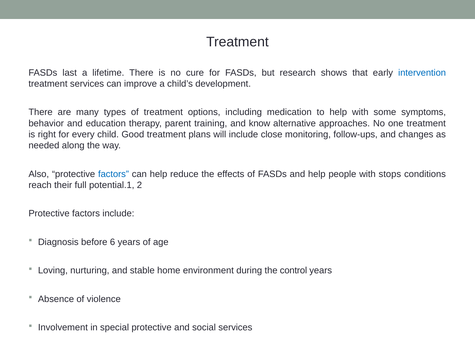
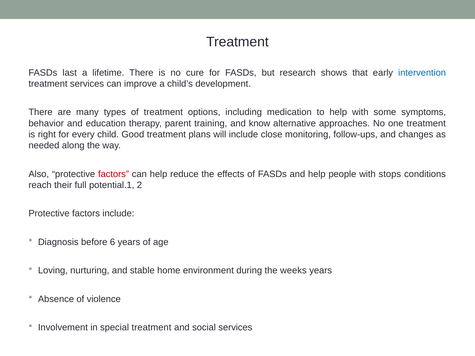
factors colour: blue -> red (114, 174)
control: control -> weeks (293, 271)
special protective: protective -> treatment (151, 328)
